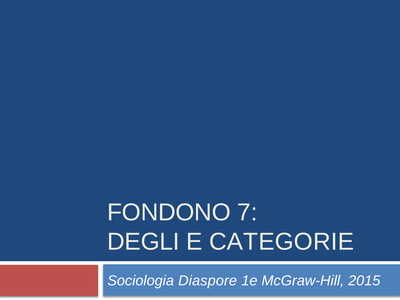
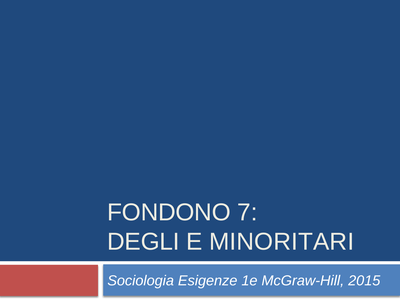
CATEGORIE: CATEGORIE -> MINORITARI (282, 242)
Diaspore: Diaspore -> Esigenze (208, 281)
